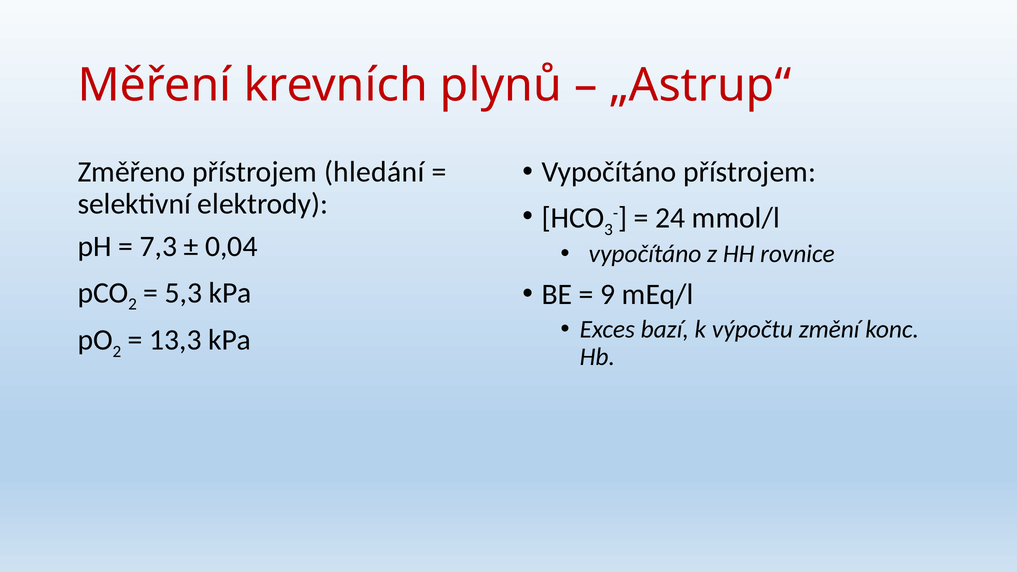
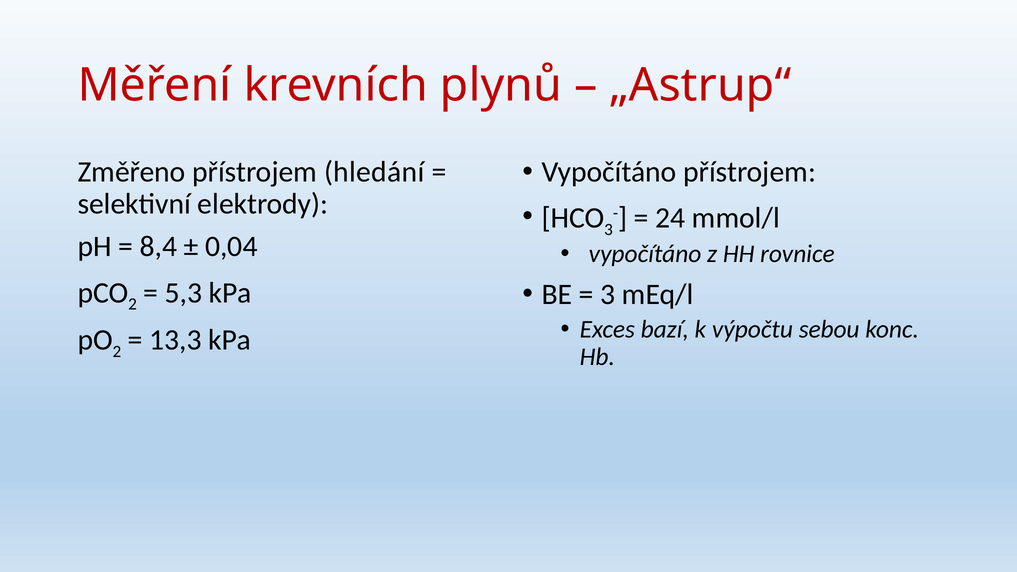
7,3: 7,3 -> 8,4 (158, 247)
9: 9 -> 3 (608, 294)
změní: změní -> sebou (829, 329)
